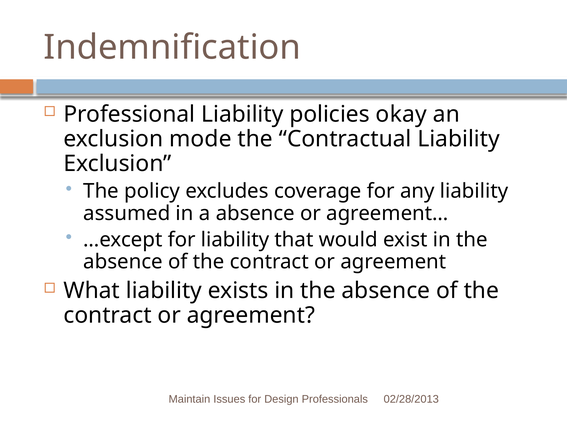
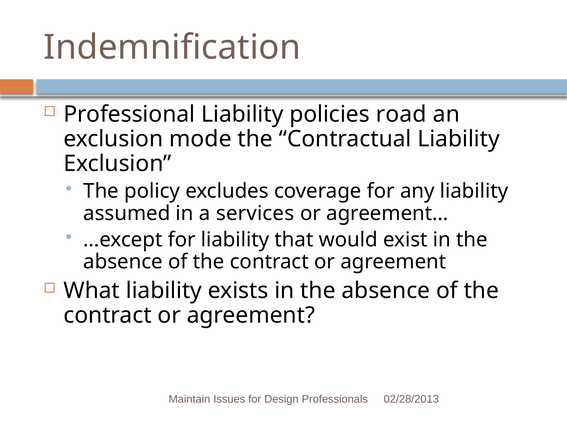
okay: okay -> road (401, 114)
a absence: absence -> services (255, 213)
